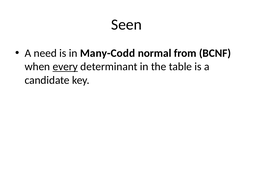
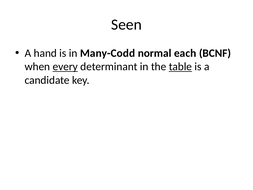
need: need -> hand (45, 53)
from: from -> each (185, 53)
table underline: none -> present (180, 67)
